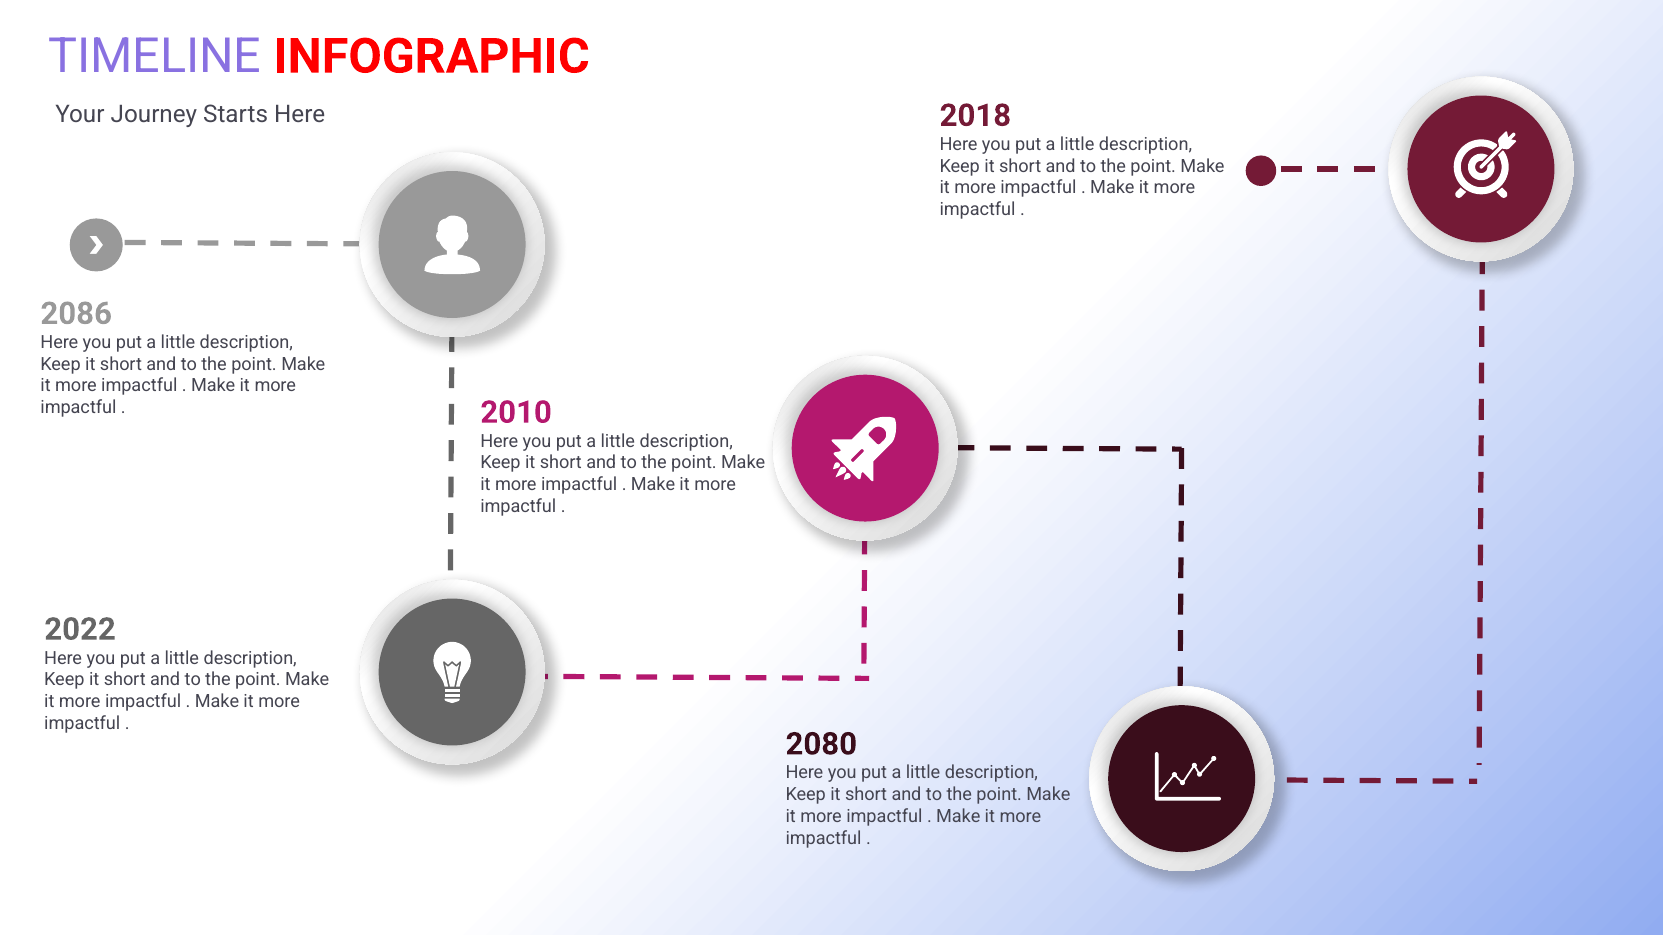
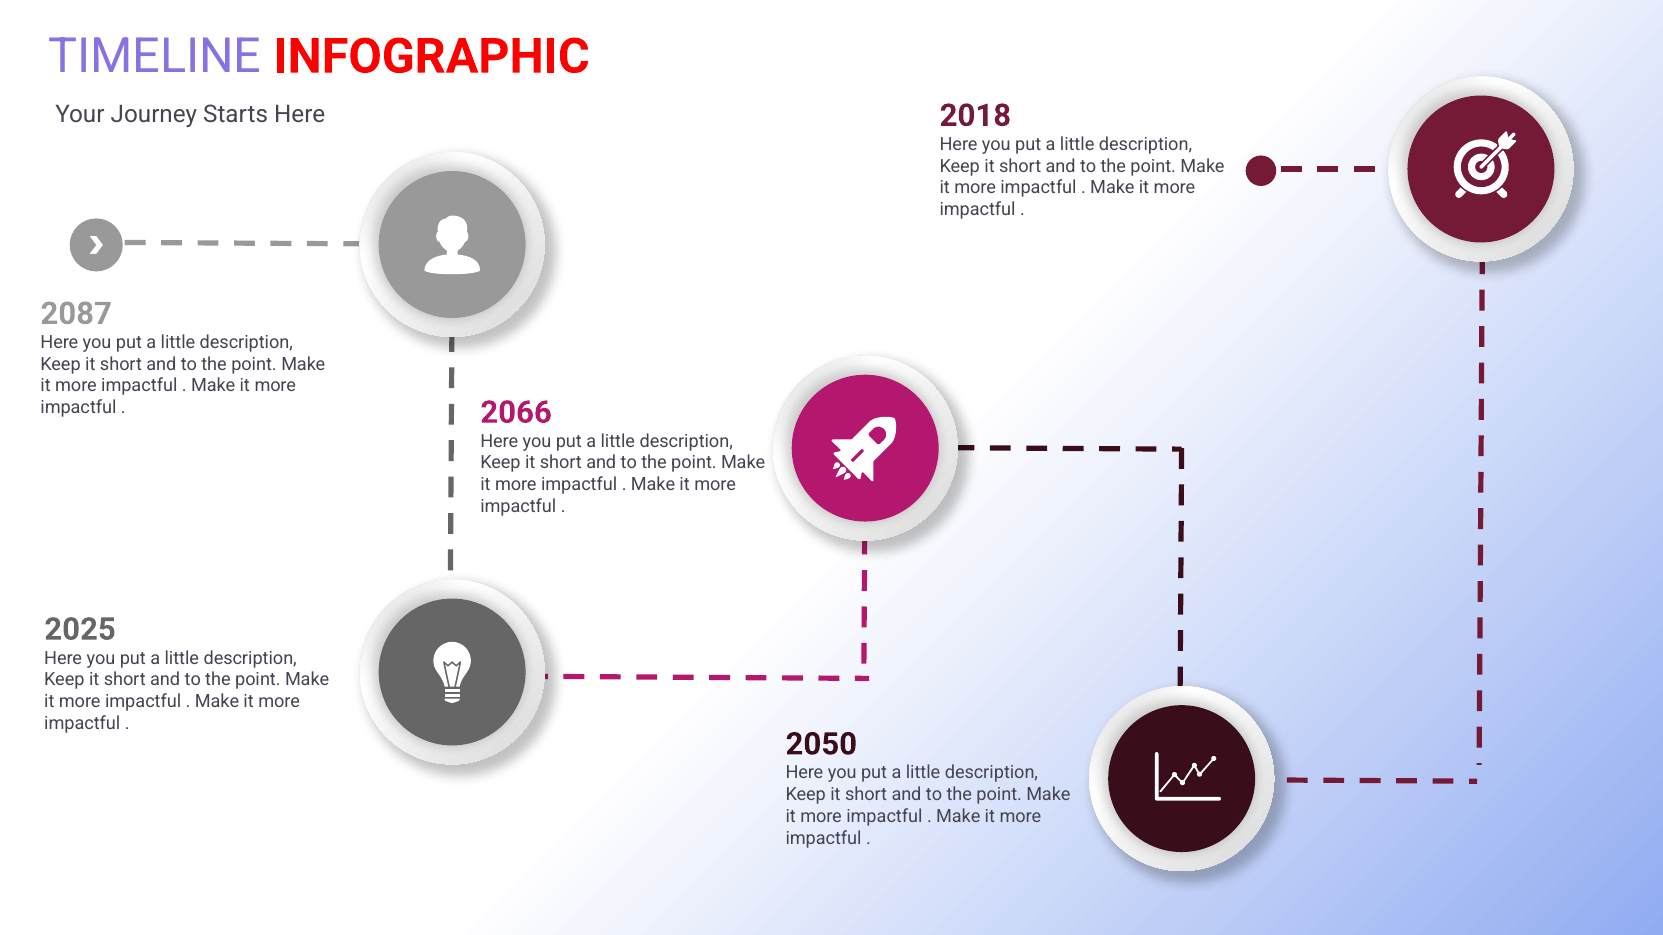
2086: 2086 -> 2087 (76, 314)
2010: 2010 -> 2066 (516, 413)
2022: 2022 -> 2025 (80, 630)
2080: 2080 -> 2050 (821, 744)
